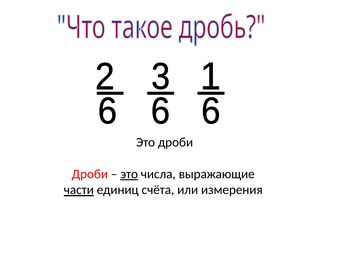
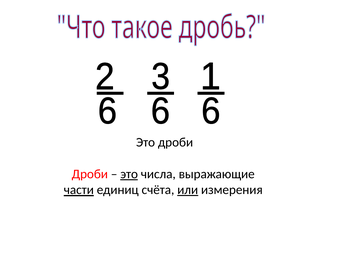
или underline: none -> present (188, 190)
